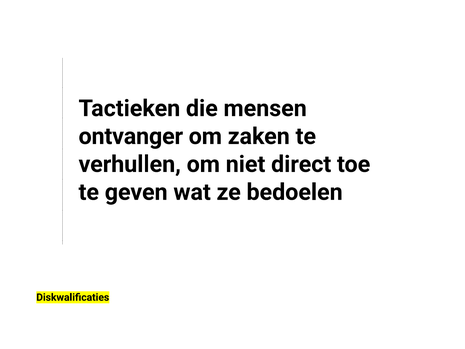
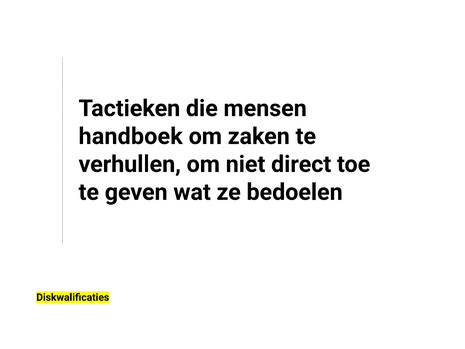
ontvanger: ontvanger -> handboek (131, 136)
